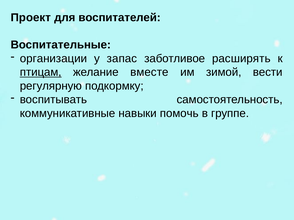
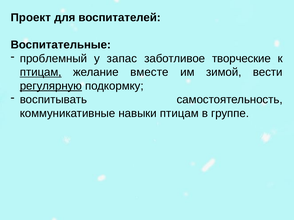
организации: организации -> проблемный (53, 59)
расширять: расширять -> творческие (241, 59)
регулярную underline: none -> present (51, 86)
навыки помочь: помочь -> птицам (179, 114)
